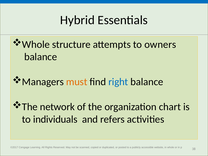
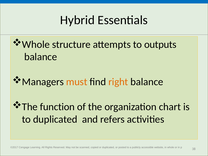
owners: owners -> outputs (160, 44)
right colour: blue -> orange (118, 82)
network: network -> function (57, 107)
to individuals: individuals -> duplicated (55, 119)
